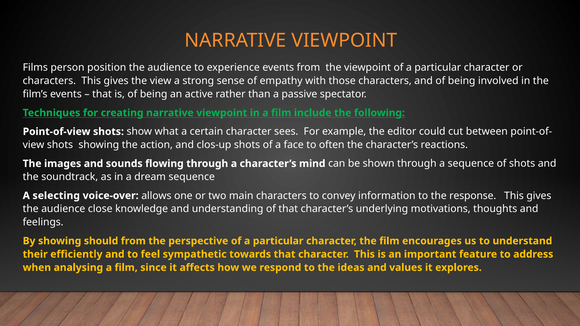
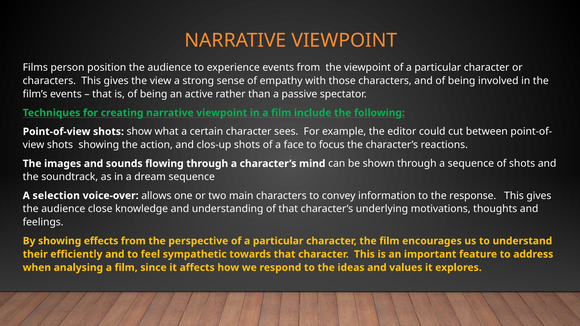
often: often -> focus (332, 145)
selecting: selecting -> selection (56, 196)
should: should -> effects (101, 241)
